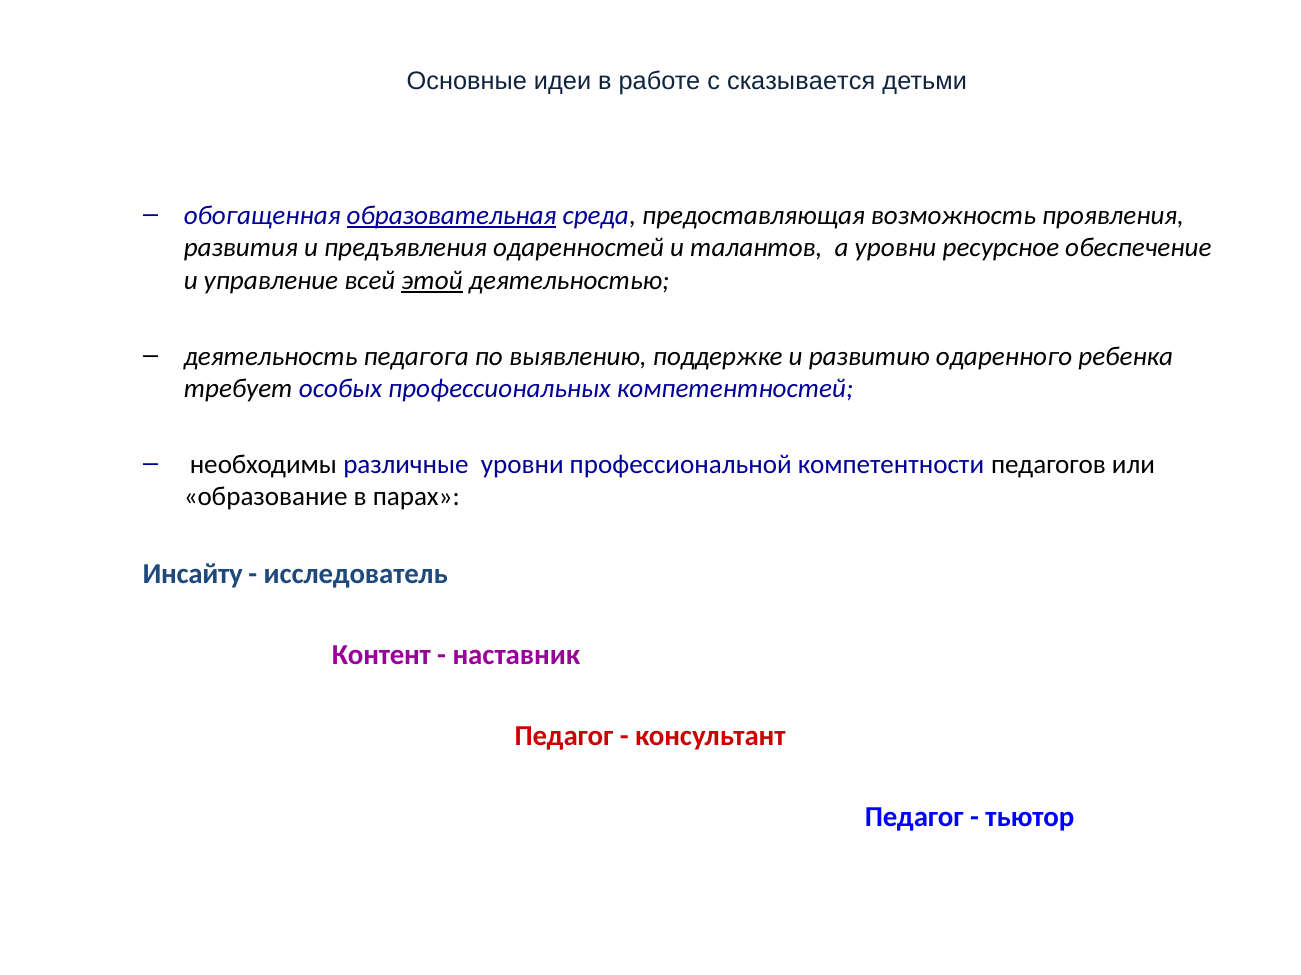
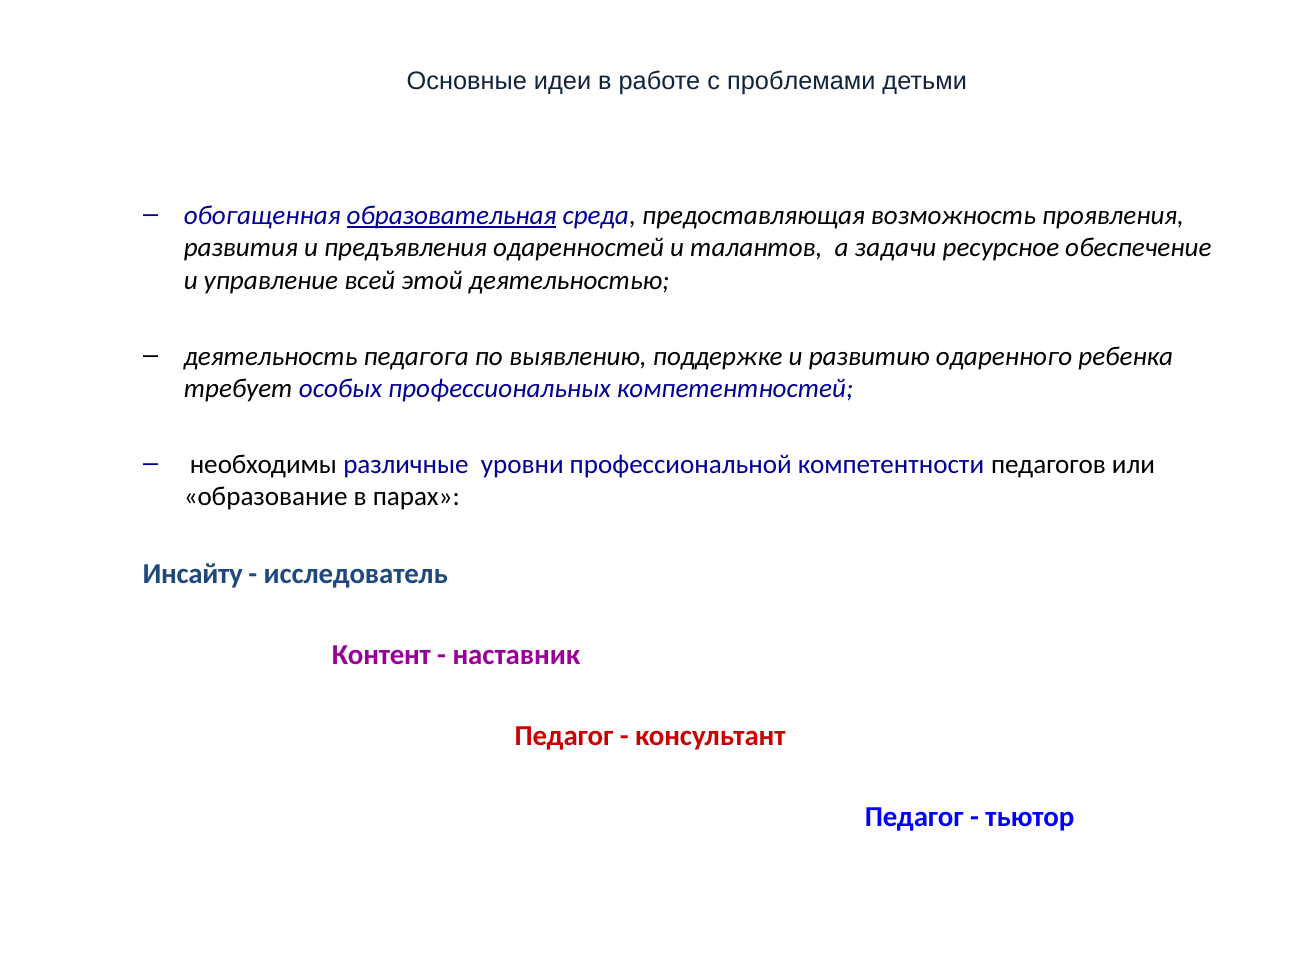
сказывается: сказывается -> проблемами (801, 81)
а уровни: уровни -> задачи (895, 248)
этой underline: present -> none (432, 280)
